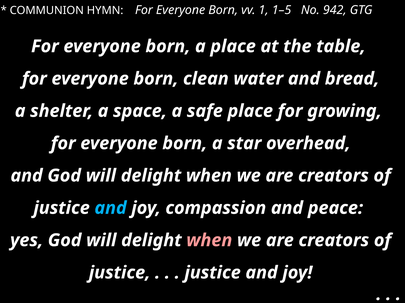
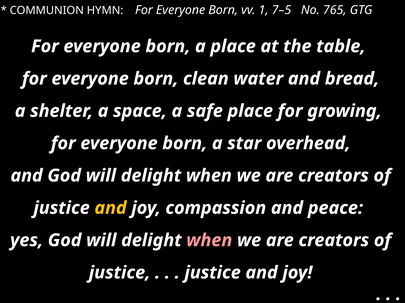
1–5: 1–5 -> 7–5 (282, 10)
942: 942 -> 765 (335, 10)
and colour: light blue -> yellow (111, 208)
